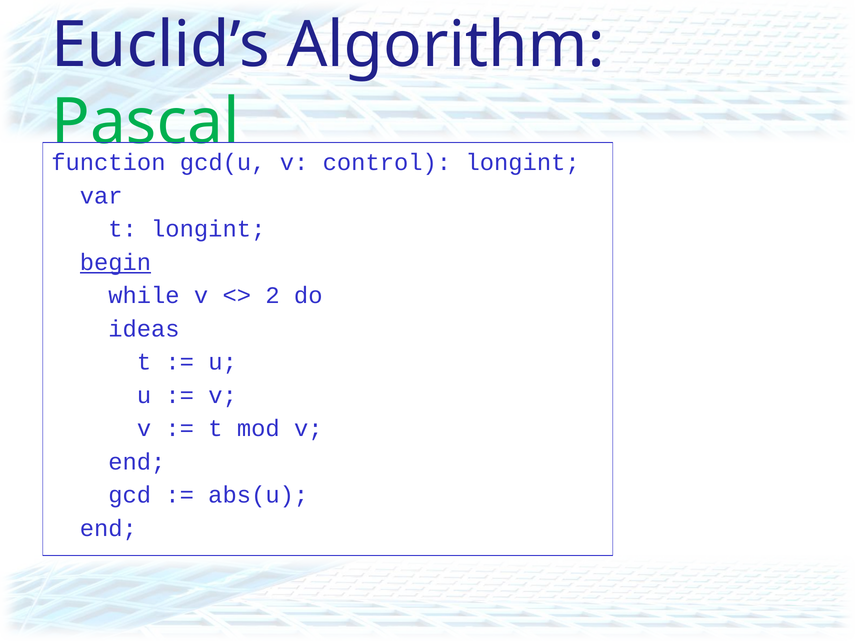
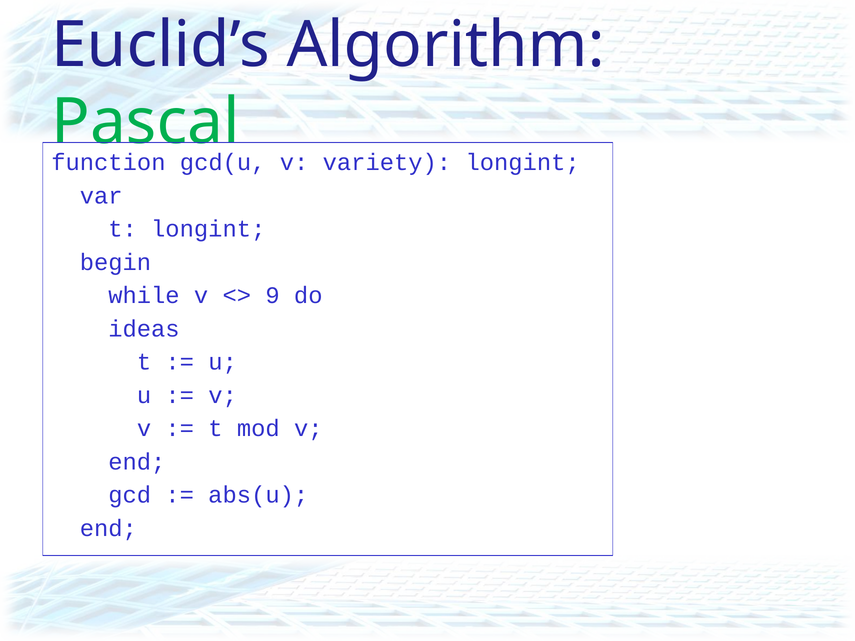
control: control -> variety (387, 163)
begin underline: present -> none (115, 262)
2: 2 -> 9 (273, 296)
